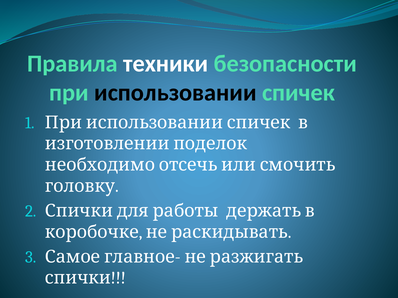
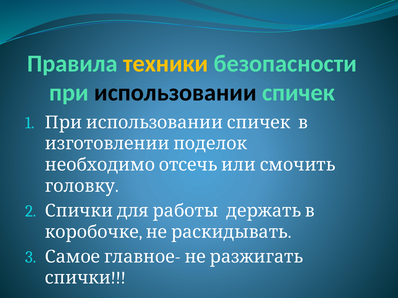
техники colour: white -> yellow (166, 64)
